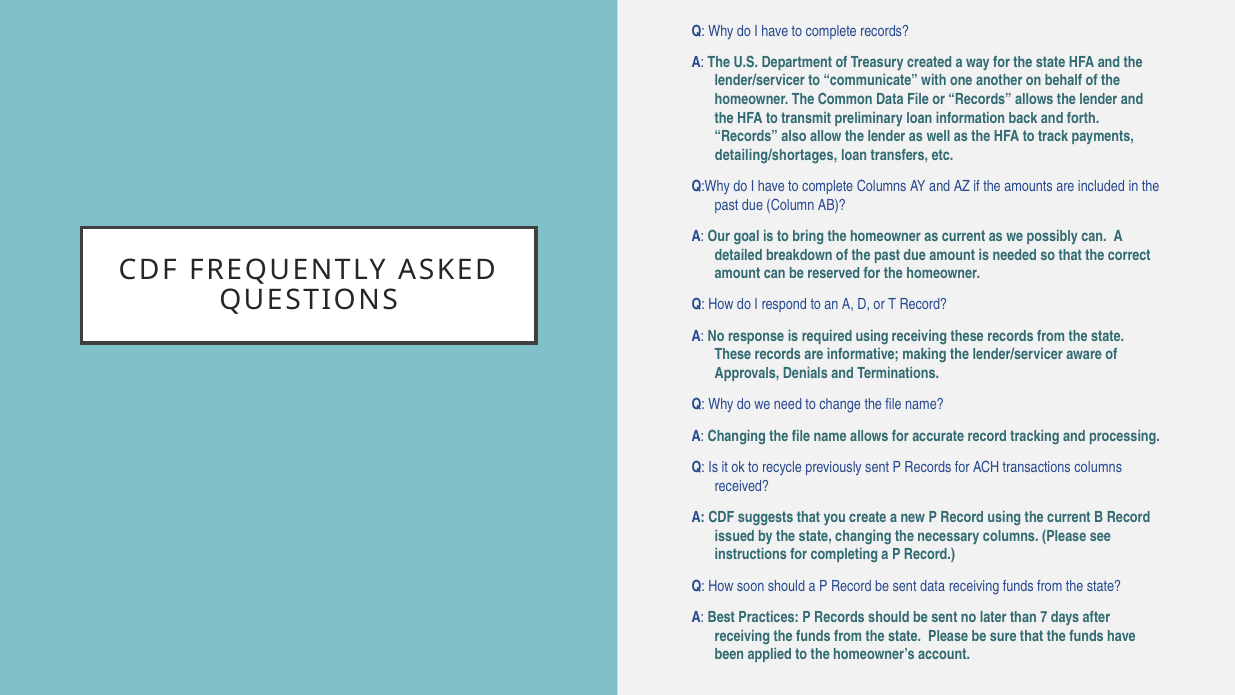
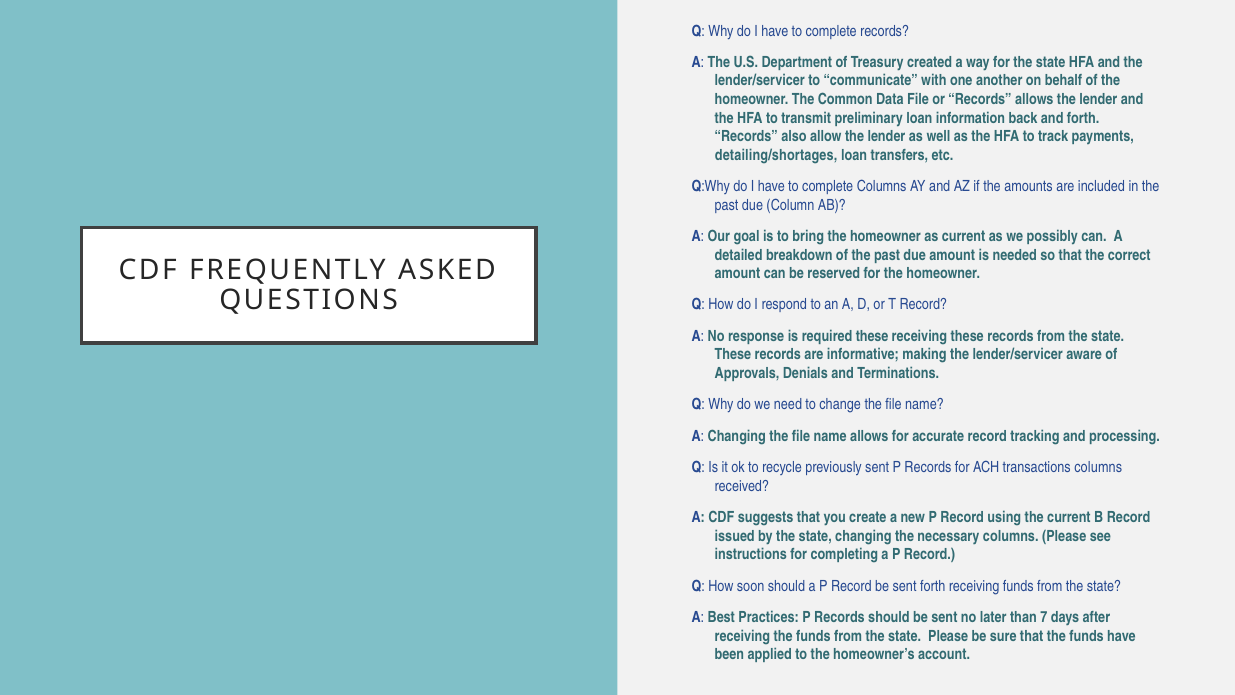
required using: using -> these (872, 336)
sent data: data -> forth (933, 586)
